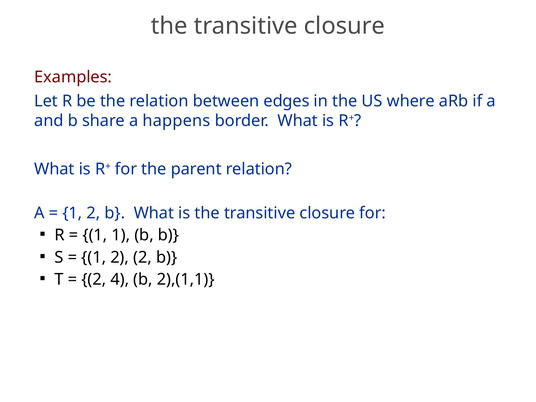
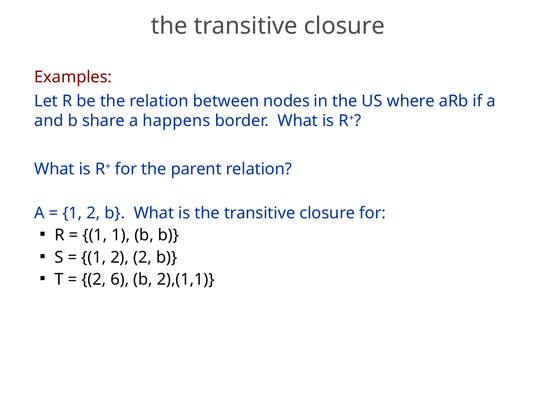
edges: edges -> nodes (287, 101)
4: 4 -> 6 (120, 280)
